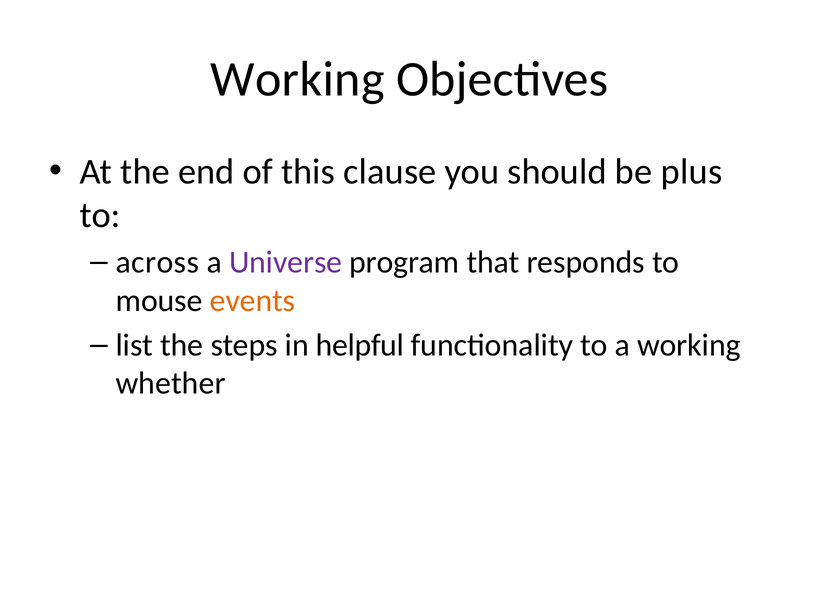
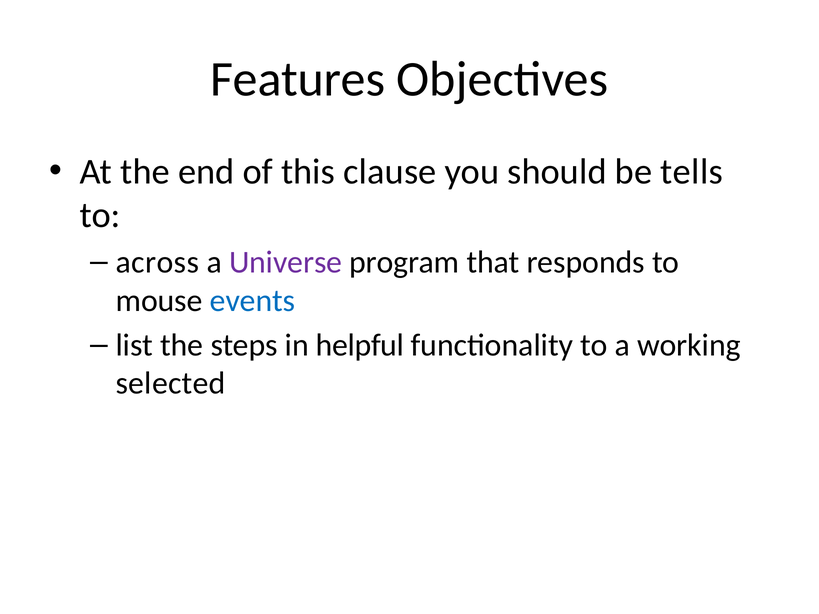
Working: Working -> Features (298, 79)
plus: plus -> tells (692, 172)
events colour: orange -> blue (253, 301)
whether: whether -> selected (171, 384)
